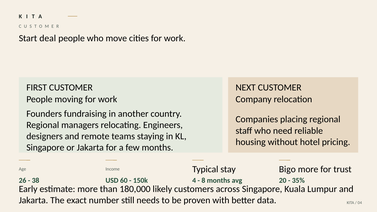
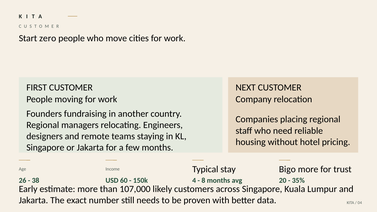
deal: deal -> zero (48, 38)
180,000: 180,000 -> 107,000 (135, 189)
